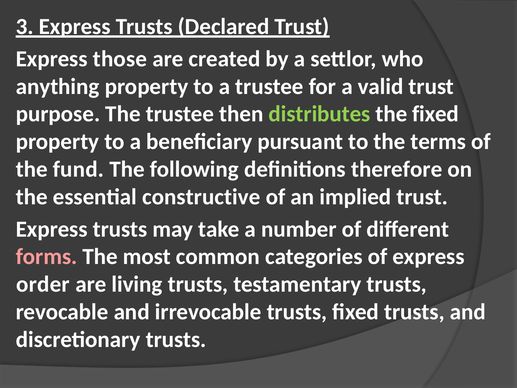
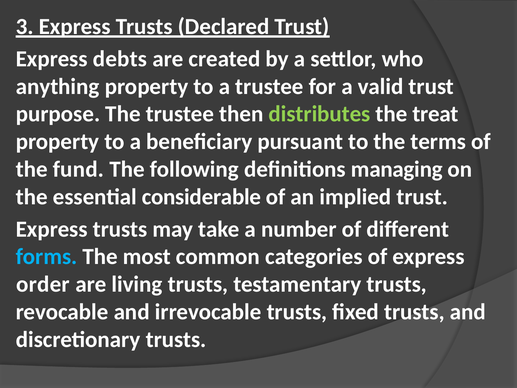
those: those -> debts (120, 59)
the fixed: fixed -> treat (435, 114)
therefore: therefore -> managing (397, 169)
constructive: constructive -> considerable (201, 197)
forms colour: pink -> light blue (47, 257)
